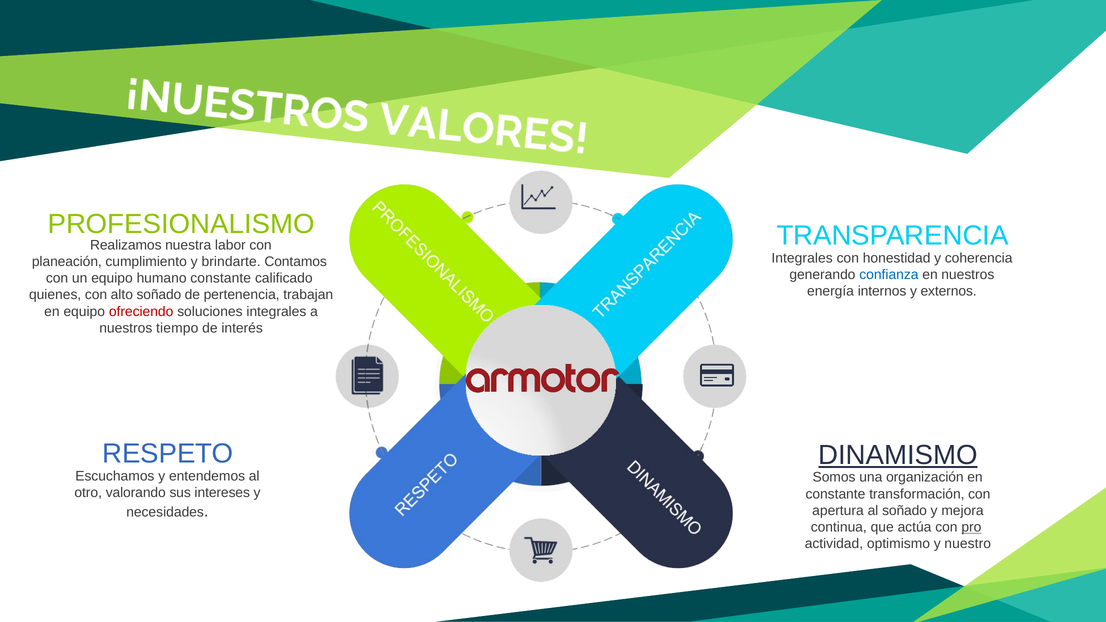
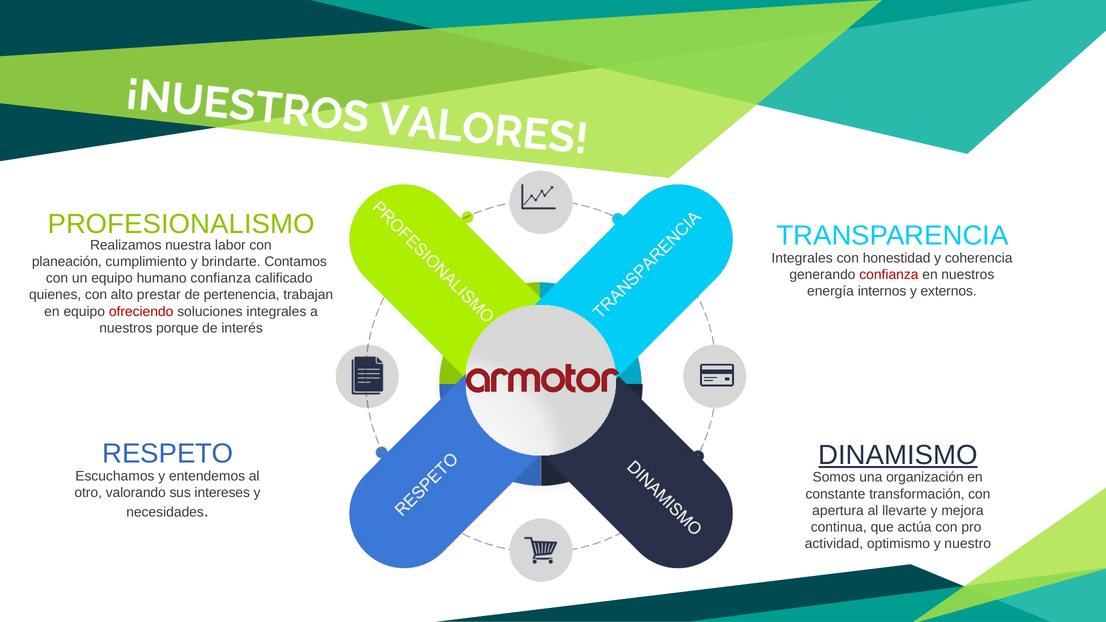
confianza colour: blue -> red (889, 275)
humano constante: constante -> confianza (221, 278)
alto soñado: soñado -> prestar (159, 295)
tiempo: tiempo -> porque (177, 328)
al soñado: soñado -> llevarte (905, 511)
pro underline: present -> none (971, 527)
